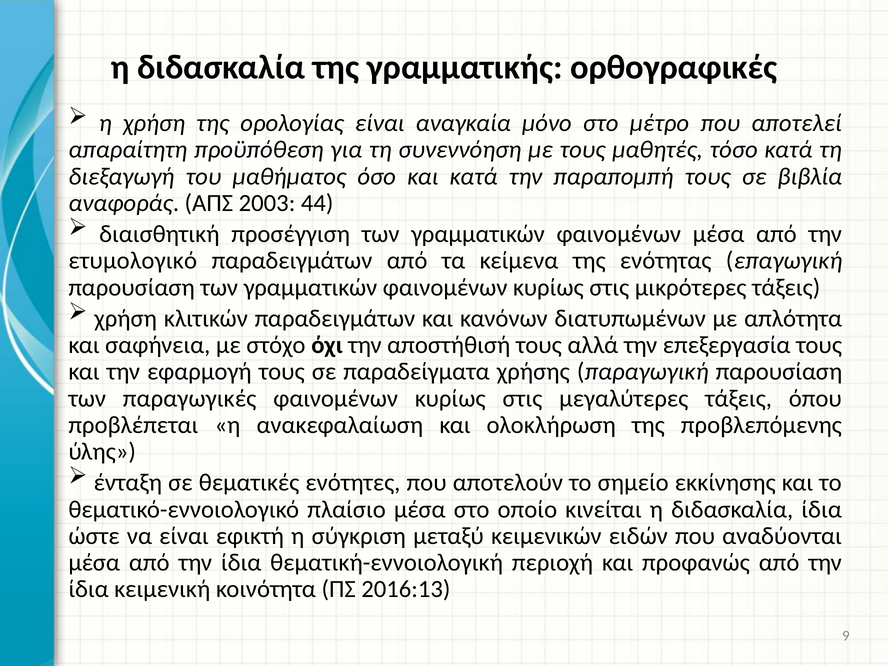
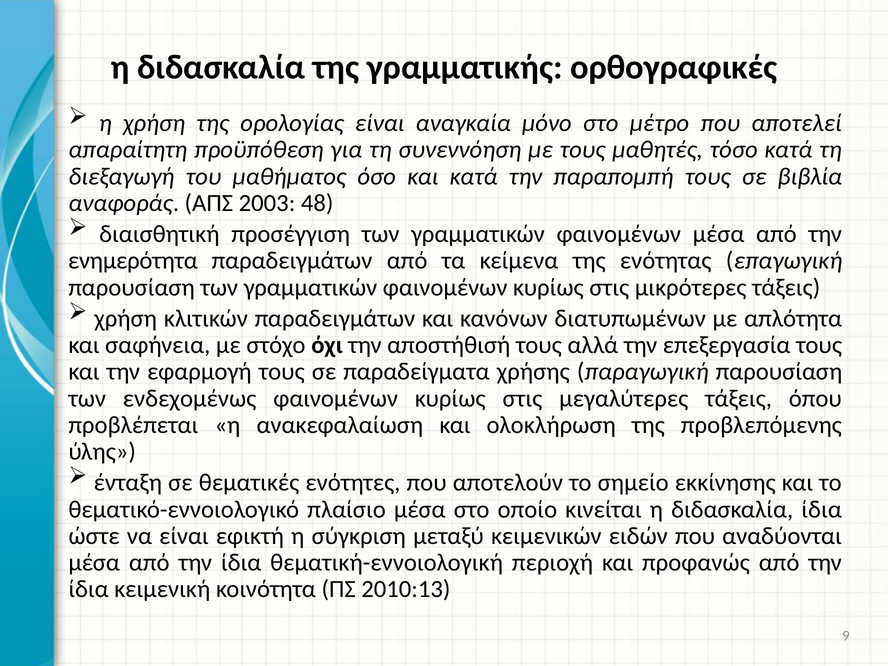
44: 44 -> 48 (317, 203)
ετυμολογικό: ετυμολογικό -> ενημερότητα (133, 261)
παραγωγικές: παραγωγικές -> ενδεχομένως (190, 398)
2016:13: 2016:13 -> 2010:13 (406, 589)
